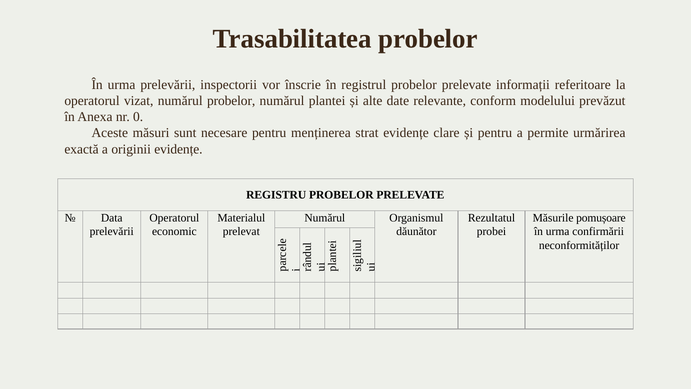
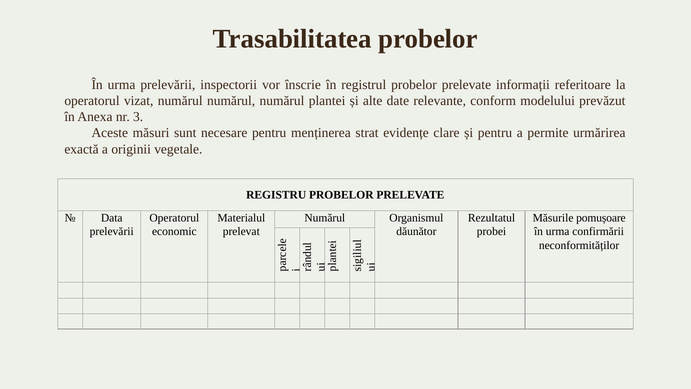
vizat numărul probelor: probelor -> numărul (231, 101)
0: 0 -> 3 (138, 117)
originii evidențe: evidențe -> vegetale (178, 149)
